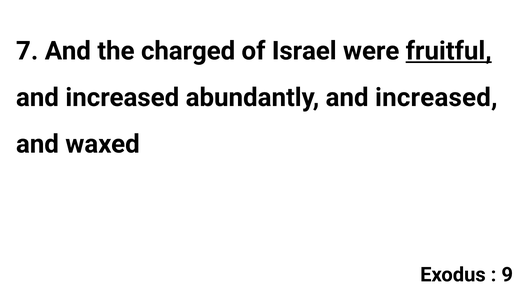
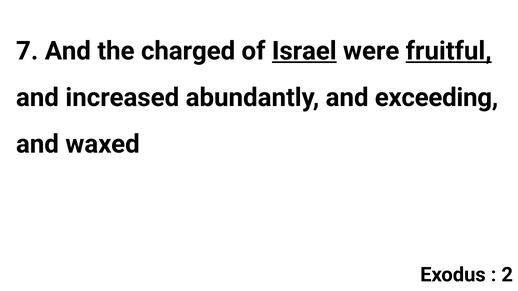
Israel underline: none -> present (304, 51)
abundantly and increased: increased -> exceeding (436, 98)
9: 9 -> 2 (507, 275)
